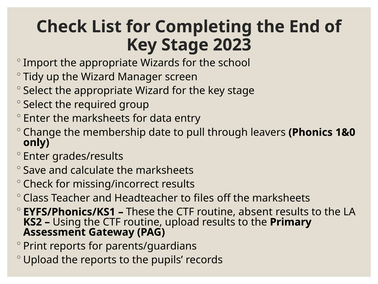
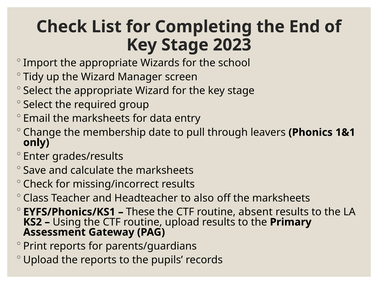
Enter: Enter -> Email (37, 118)
1&0: 1&0 -> 1&1 (345, 132)
files: files -> also (204, 198)
